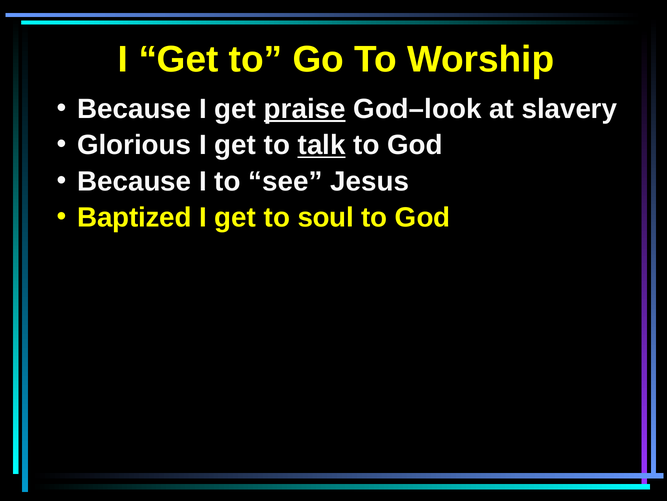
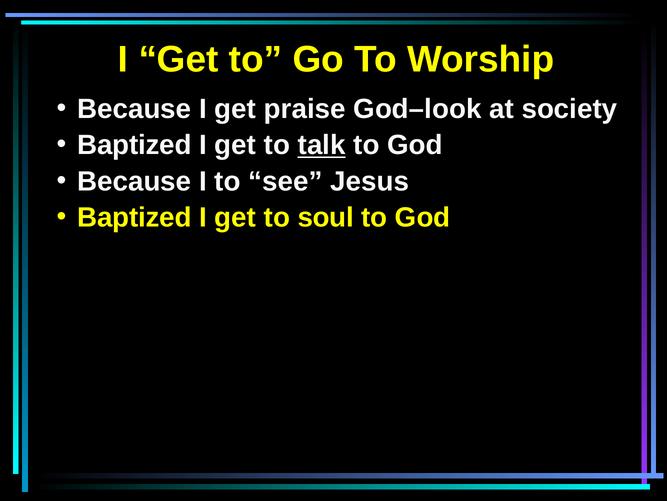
praise underline: present -> none (305, 109)
slavery: slavery -> society (569, 109)
Glorious: Glorious -> Baptized (134, 145)
